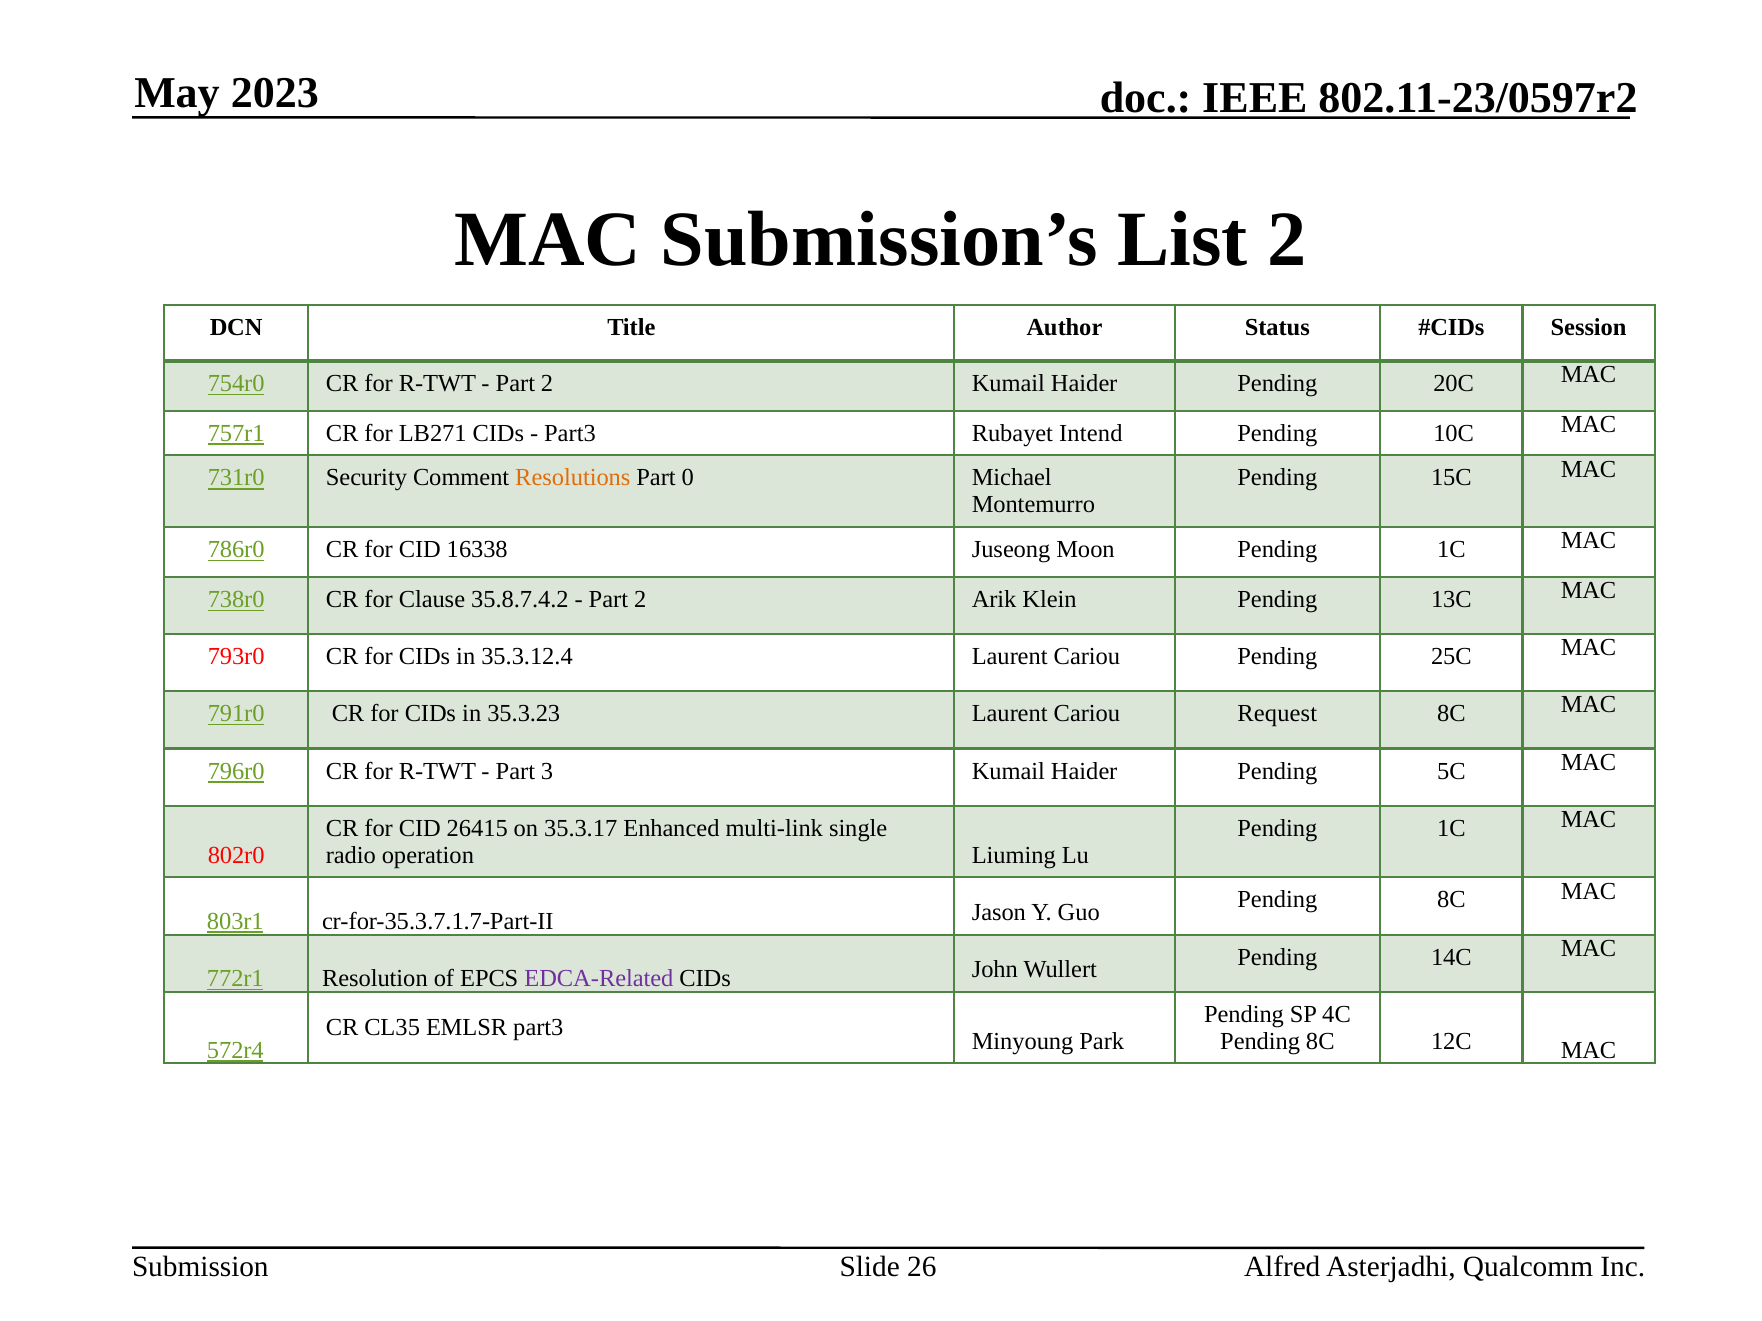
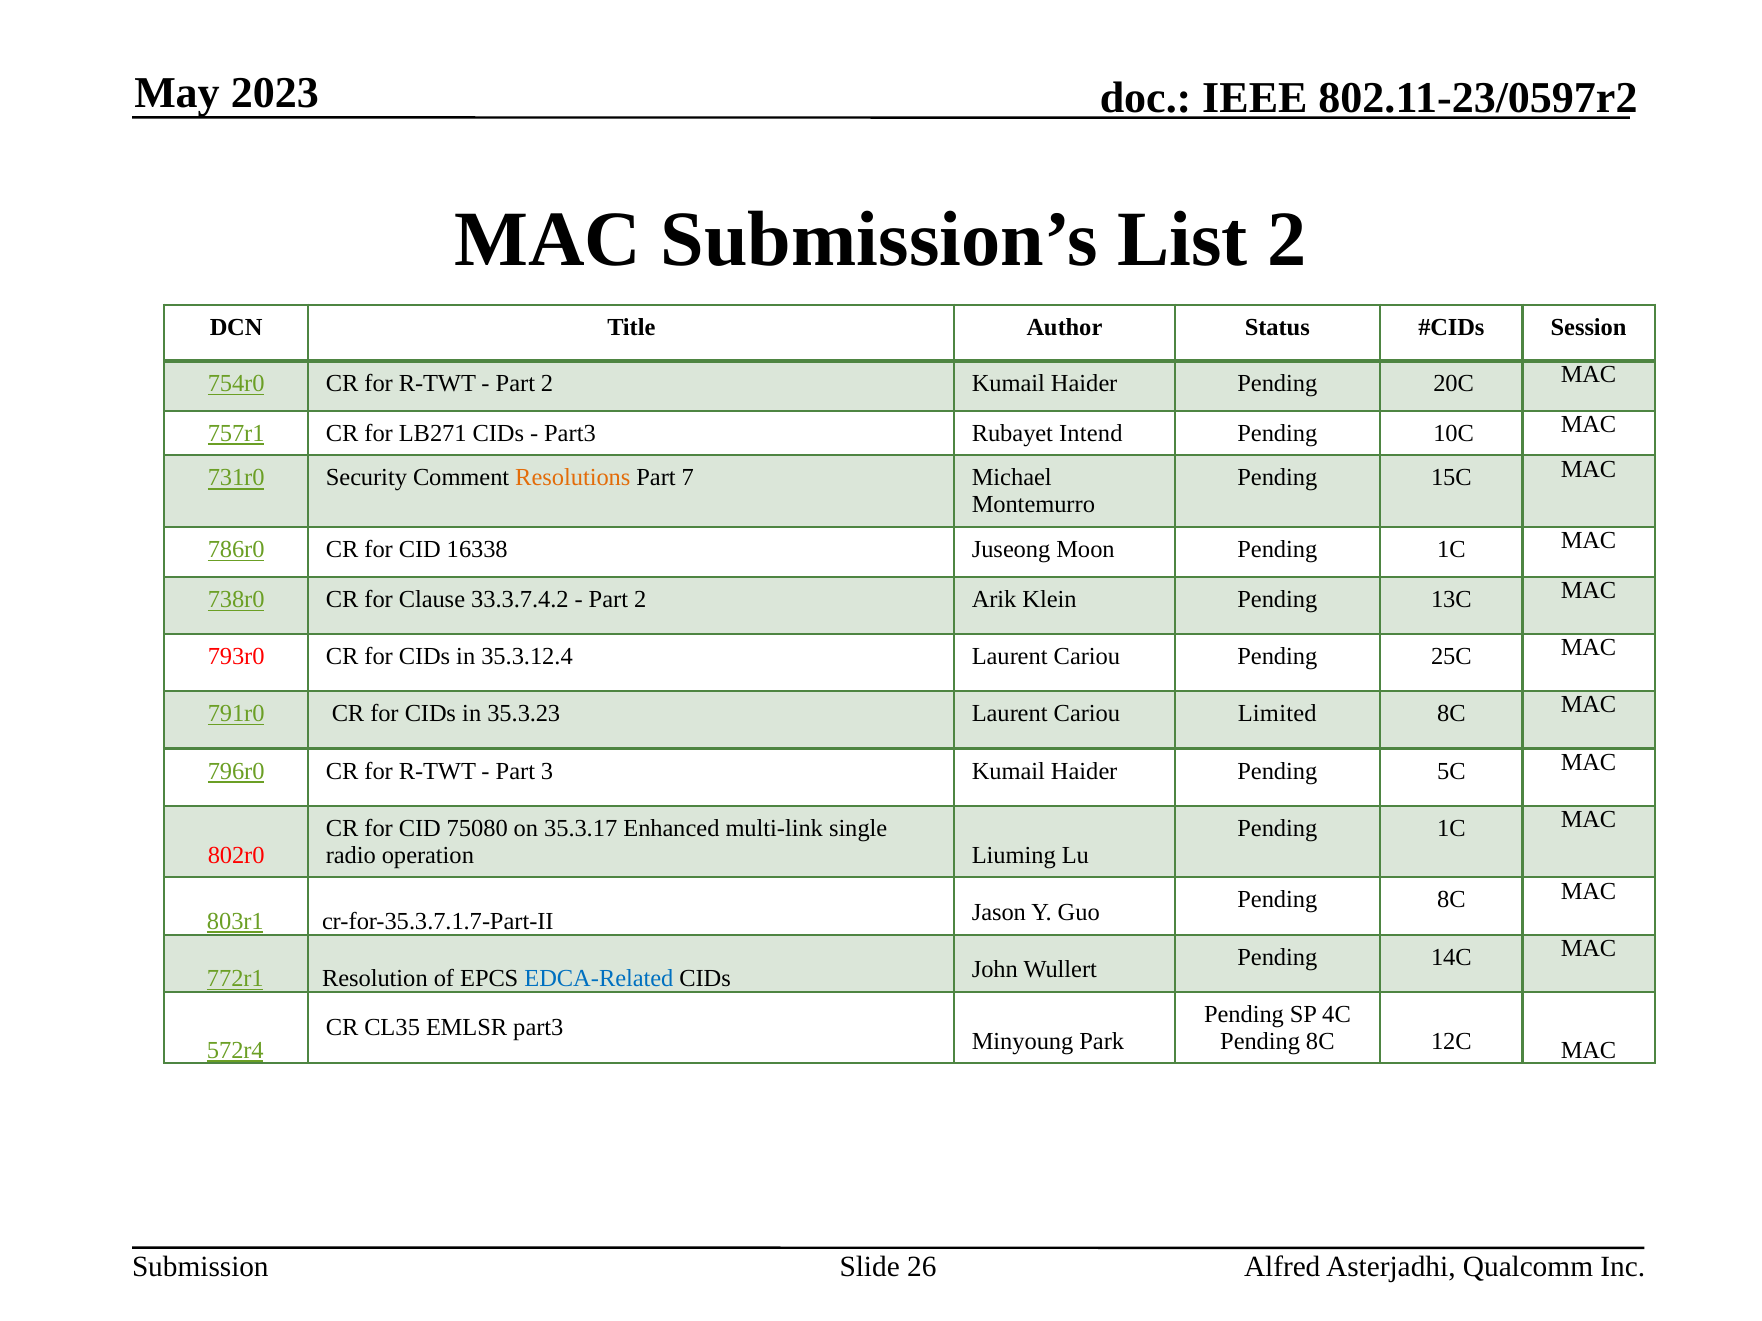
0: 0 -> 7 (688, 478)
35.8.7.4.2: 35.8.7.4.2 -> 33.3.7.4.2 (520, 600)
Request: Request -> Limited (1277, 714)
26415: 26415 -> 75080 (477, 829)
EDCA-Related colour: purple -> blue (599, 979)
